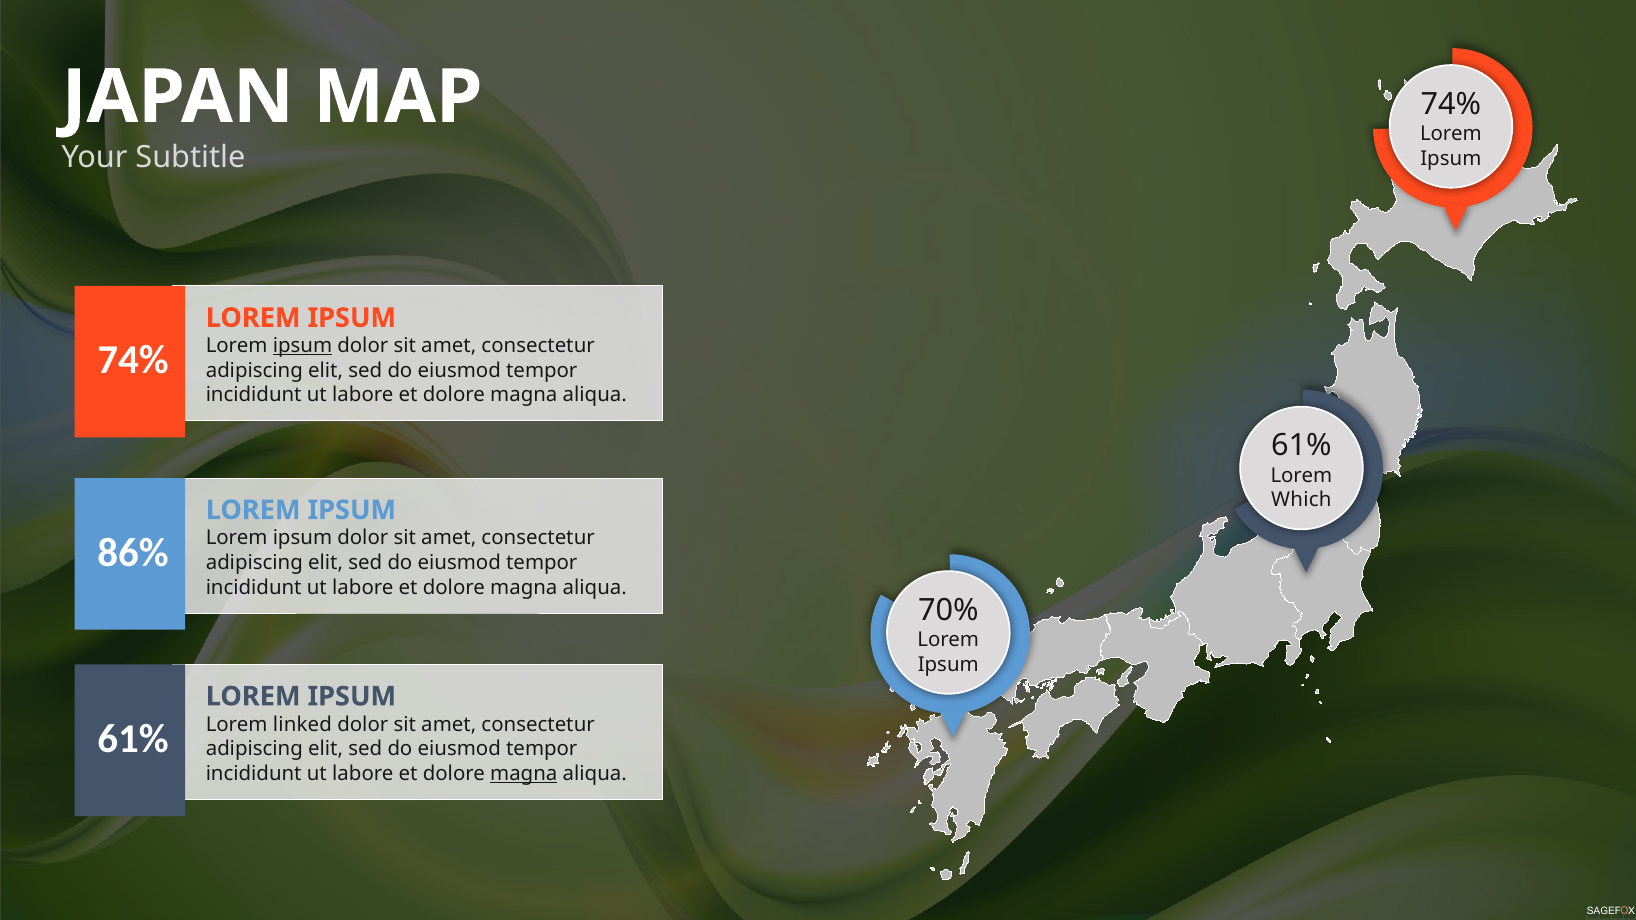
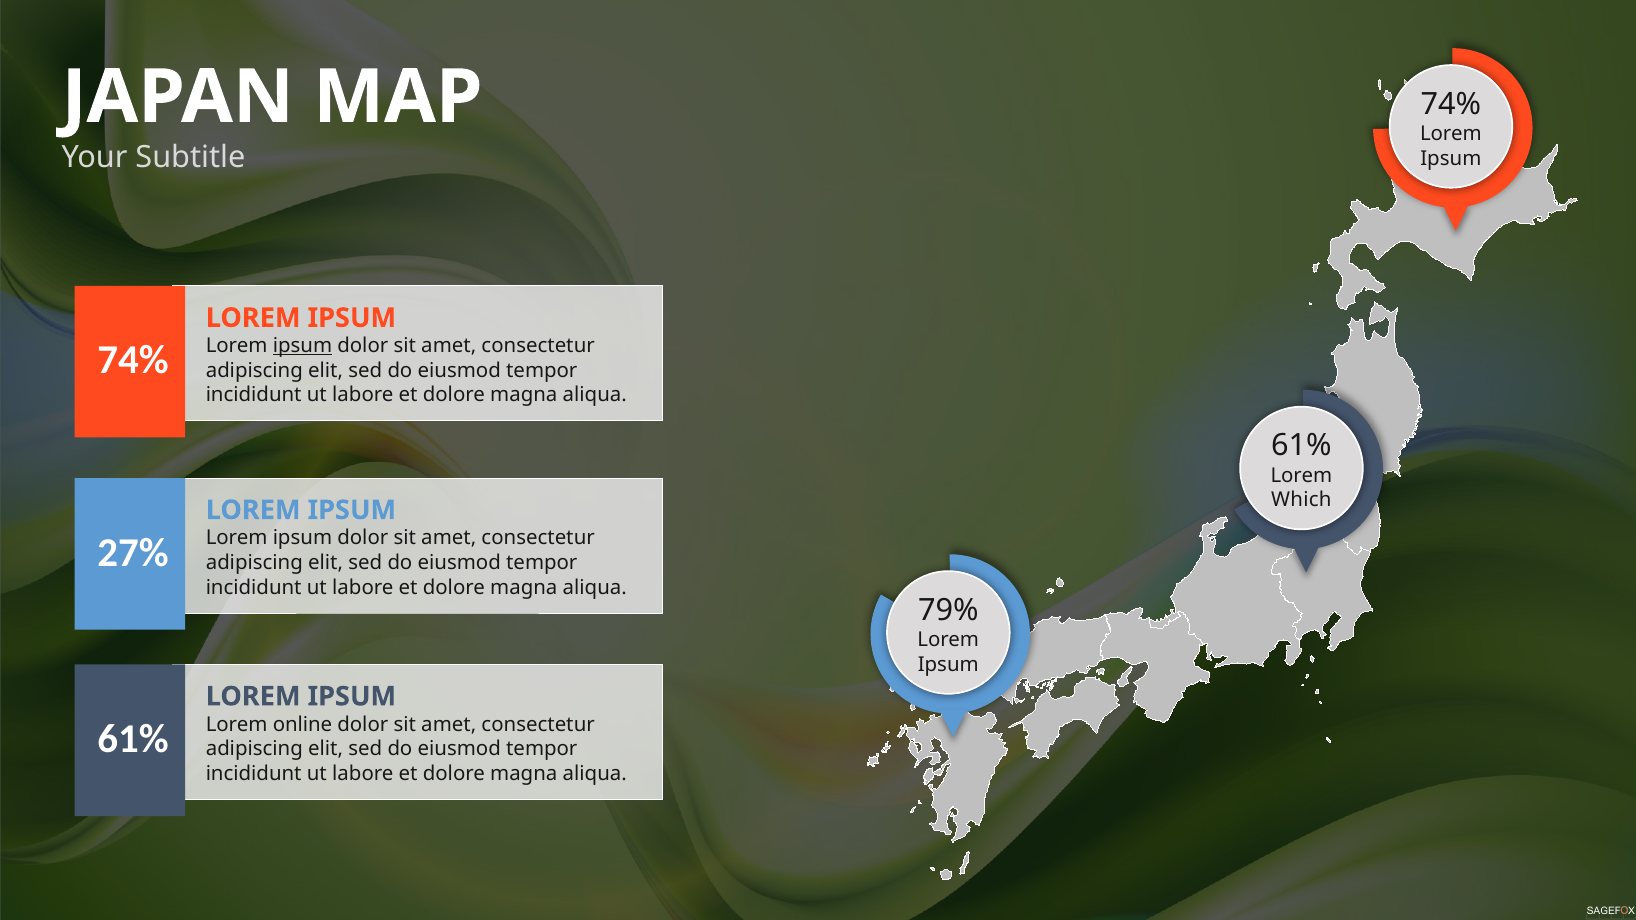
86%: 86% -> 27% (133, 553)
70%: 70% -> 79% (948, 610)
linked: linked -> online (303, 725)
magna underline: present -> none (524, 774)
